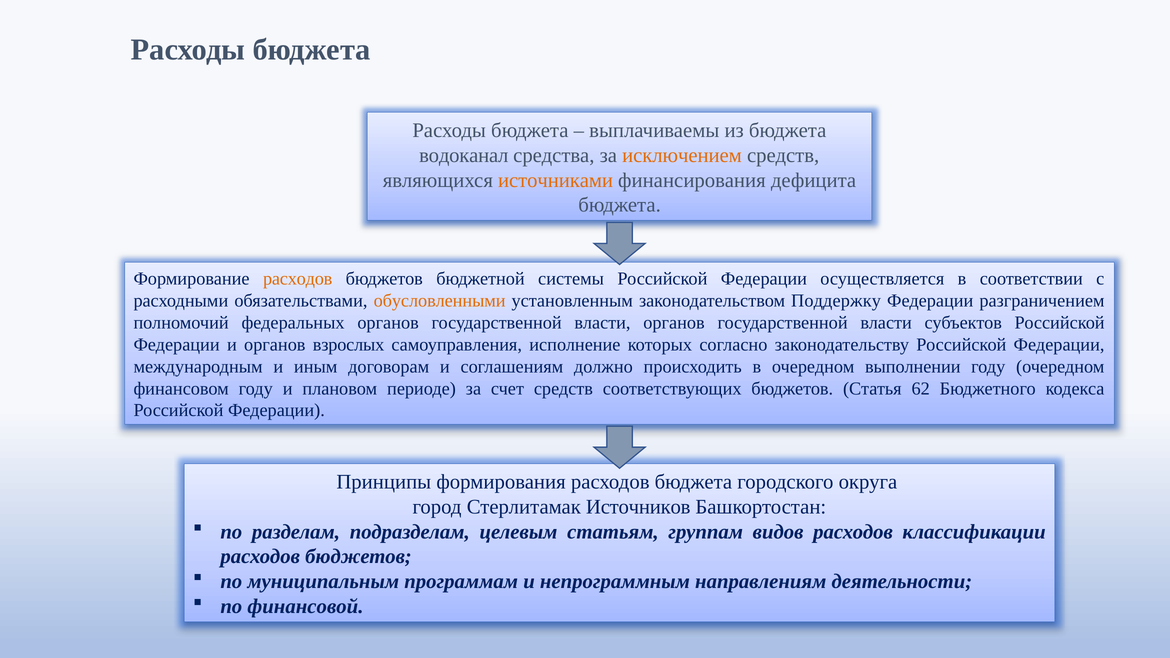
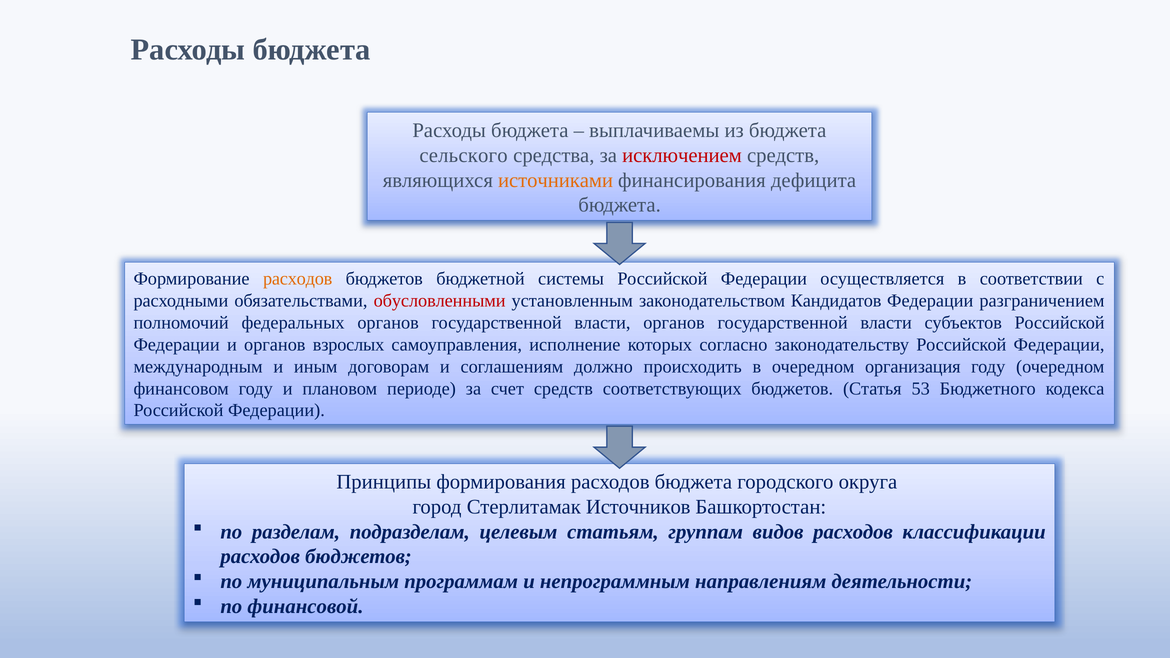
водоканал: водоканал -> сельского (464, 155)
исключением colour: orange -> red (682, 155)
обусловленными colour: orange -> red (440, 301)
Поддержку: Поддержку -> Кандидатов (836, 301)
выполнении: выполнении -> организация (913, 367)
62: 62 -> 53 (921, 389)
